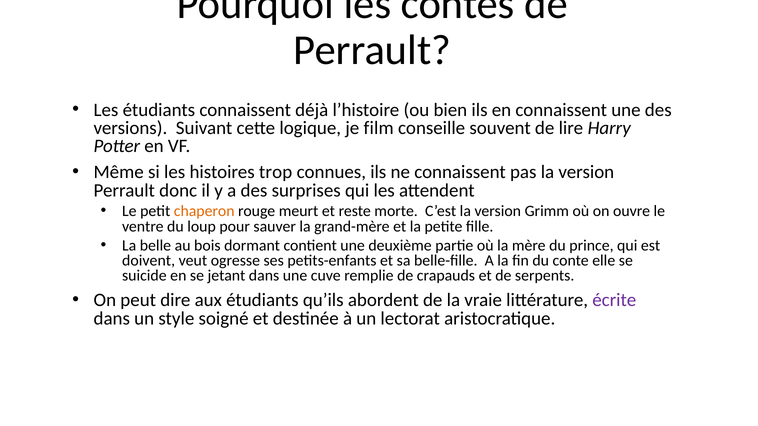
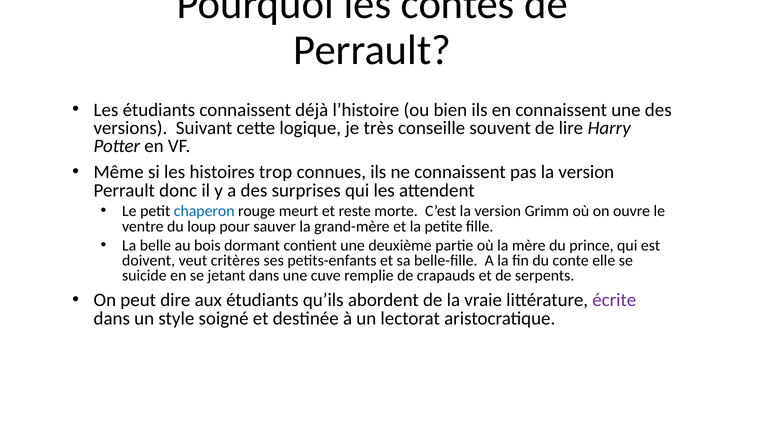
film: film -> très (379, 128)
chaperon colour: orange -> blue (204, 211)
ogresse: ogresse -> critères (235, 261)
